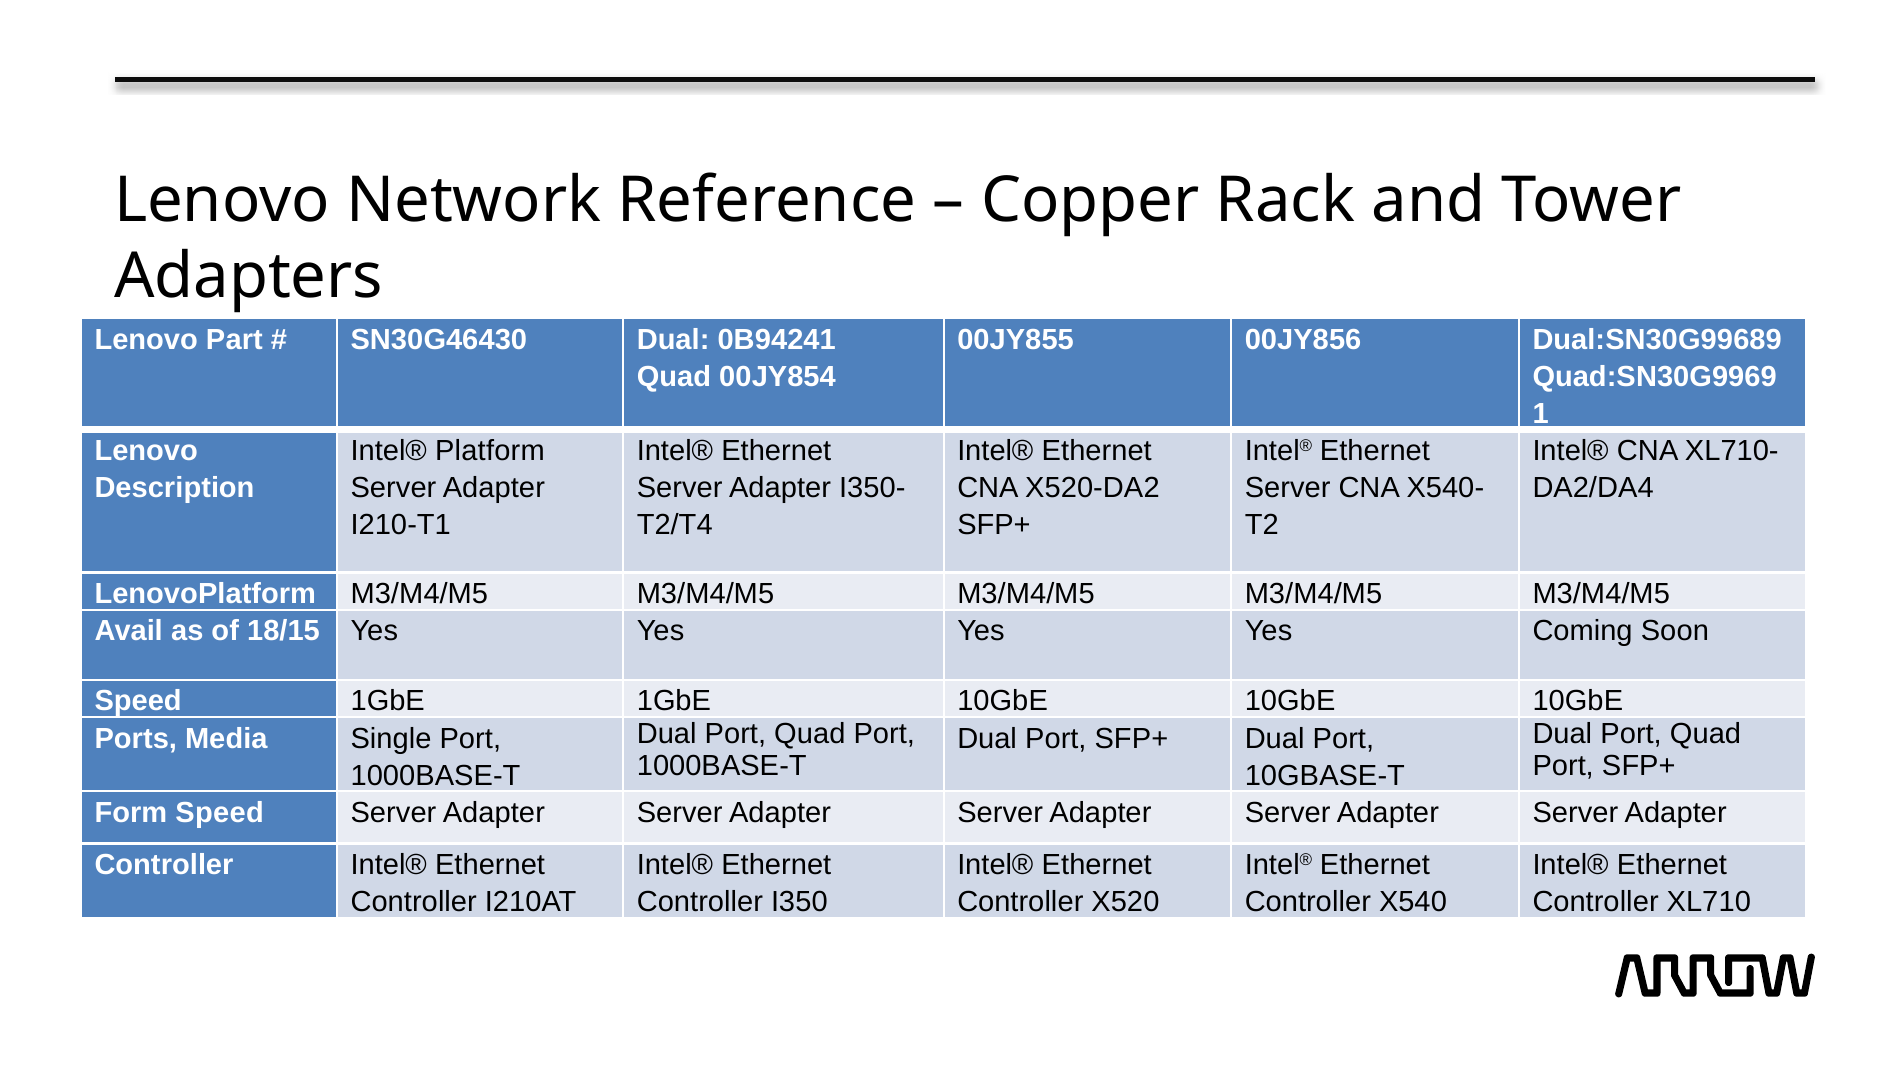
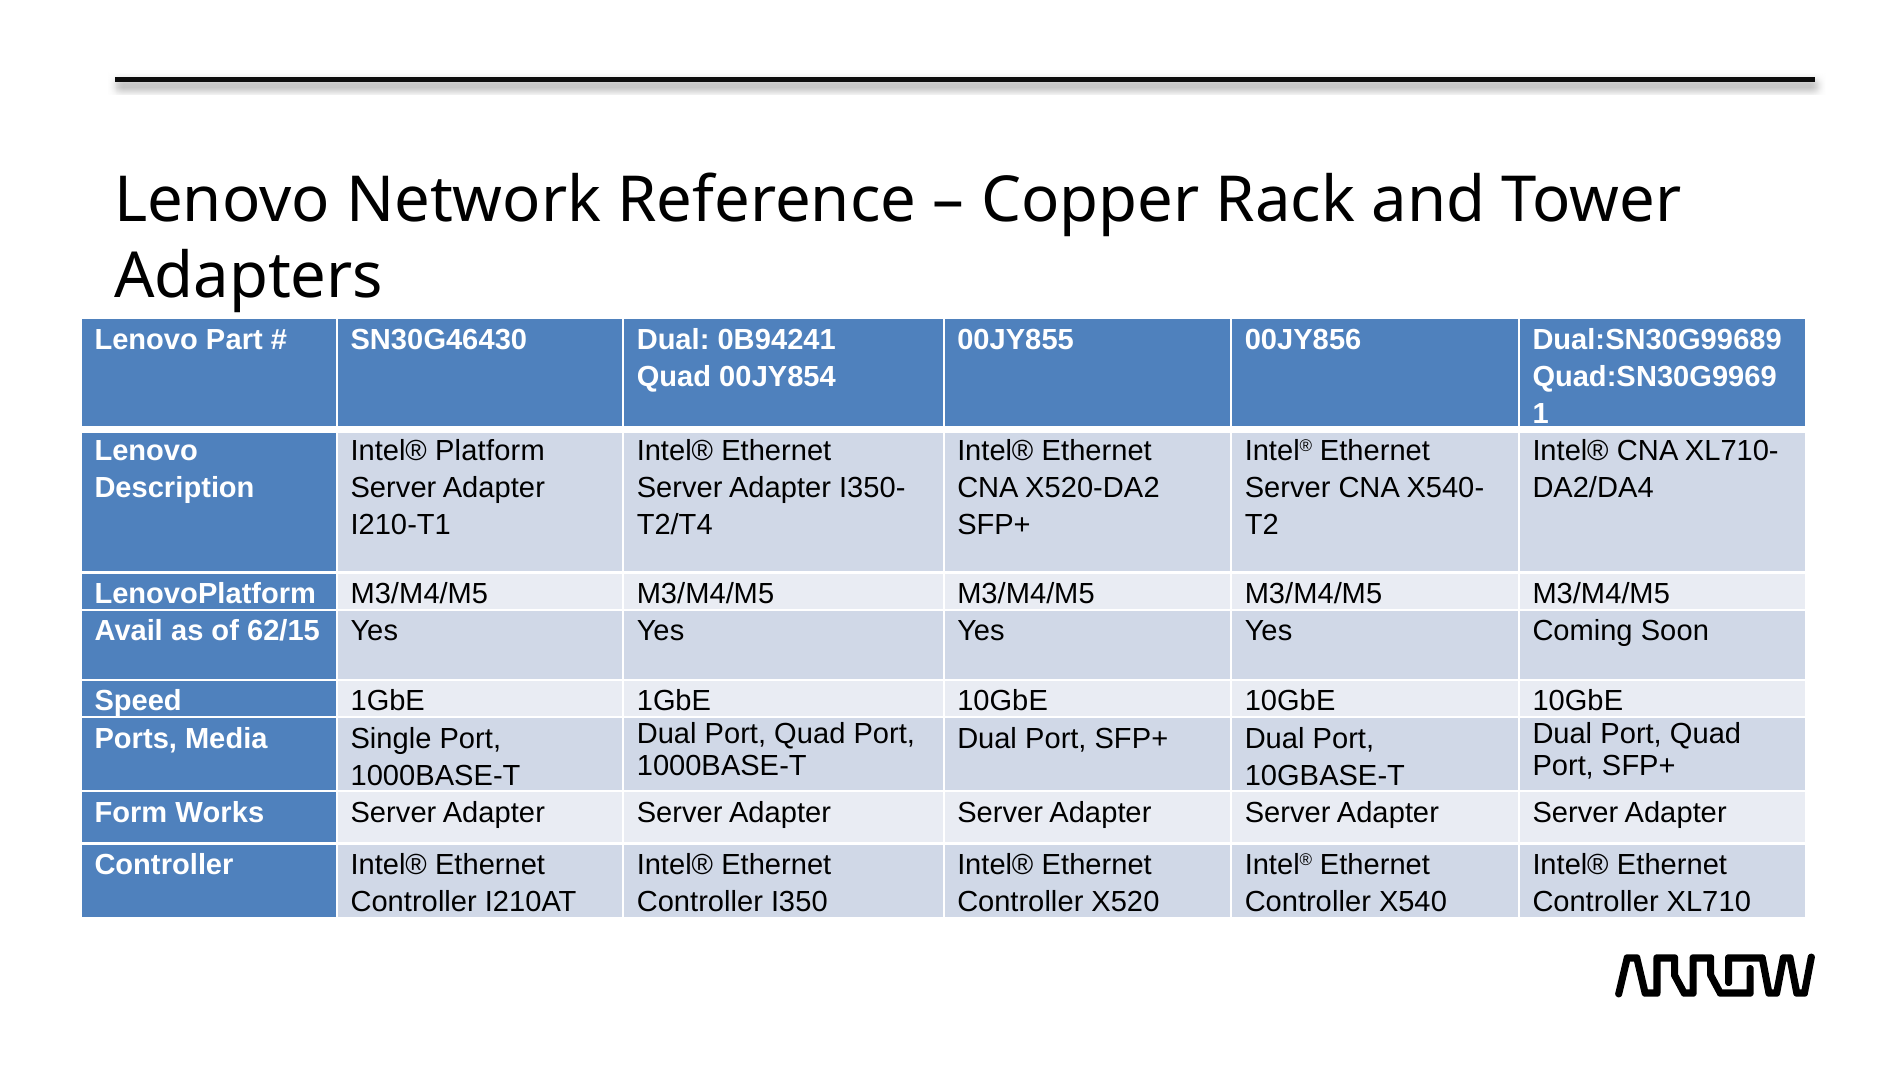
18/15: 18/15 -> 62/15 (283, 631)
Form Speed: Speed -> Works (220, 813)
